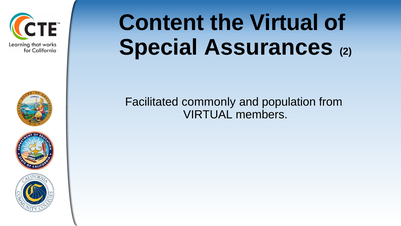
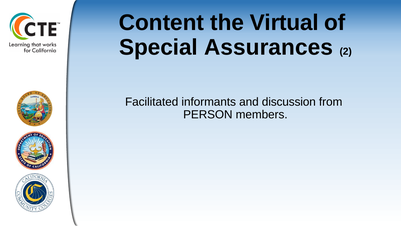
commonly: commonly -> informants (209, 102)
population: population -> discussion (289, 102)
VIRTUAL: VIRTUAL -> PERSON (208, 114)
